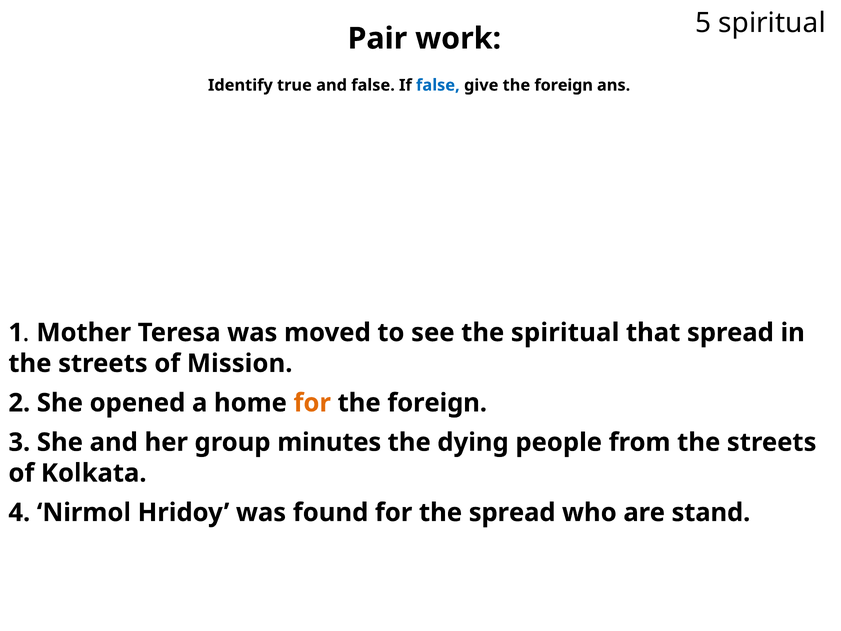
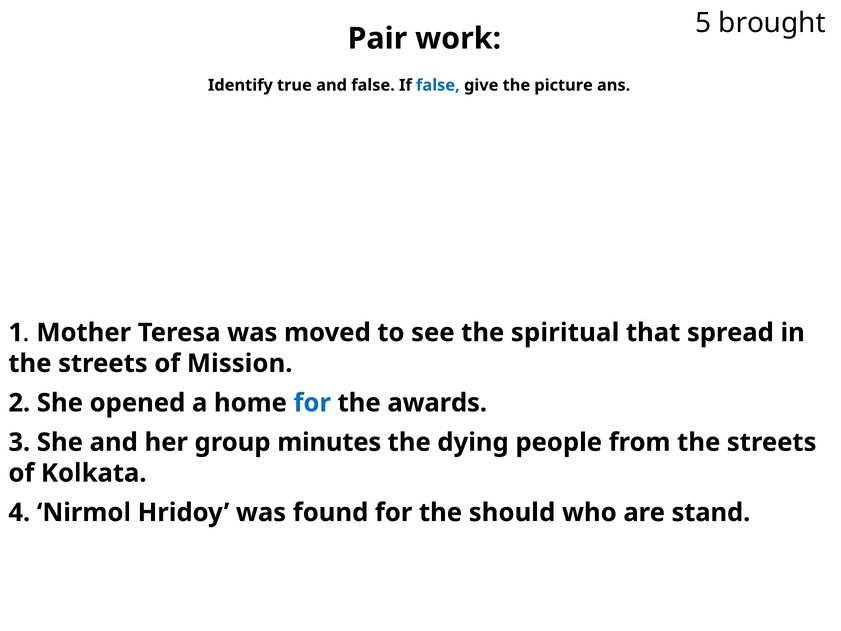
5 spiritual: spiritual -> brought (772, 23)
give the foreign: foreign -> picture (564, 85)
for colour: orange -> blue (312, 403)
foreign: foreign -> awards (437, 403)
the spread: spread -> should (512, 512)
